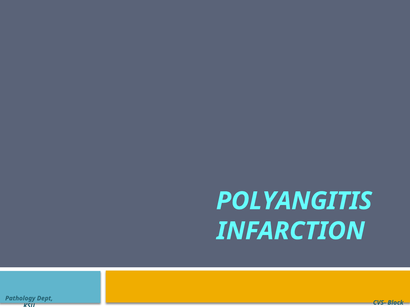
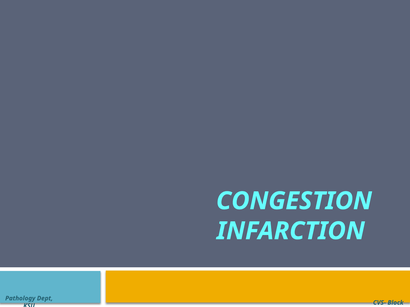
POLYANGITIS: POLYANGITIS -> CONGESTION (294, 201)
